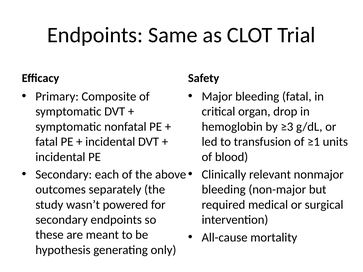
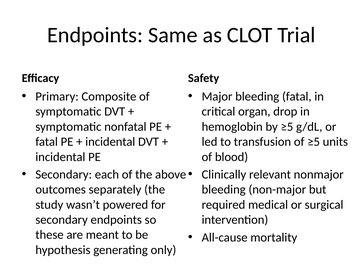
by ≥3: ≥3 -> ≥5 (287, 127)
of ≥1: ≥1 -> ≥5 (314, 142)
